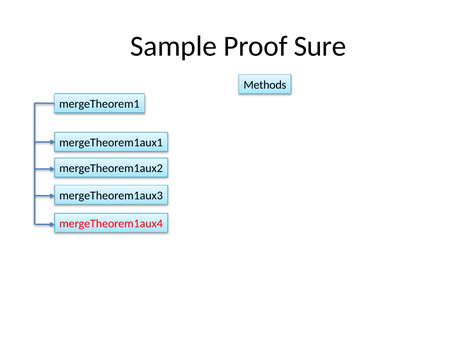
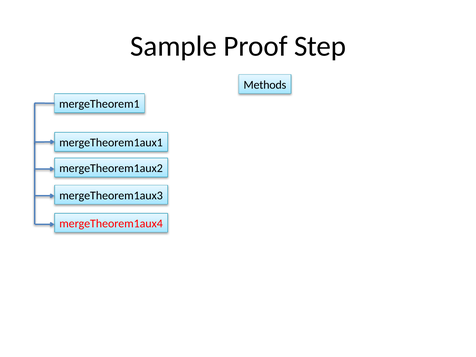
Sure: Sure -> Step (320, 46)
